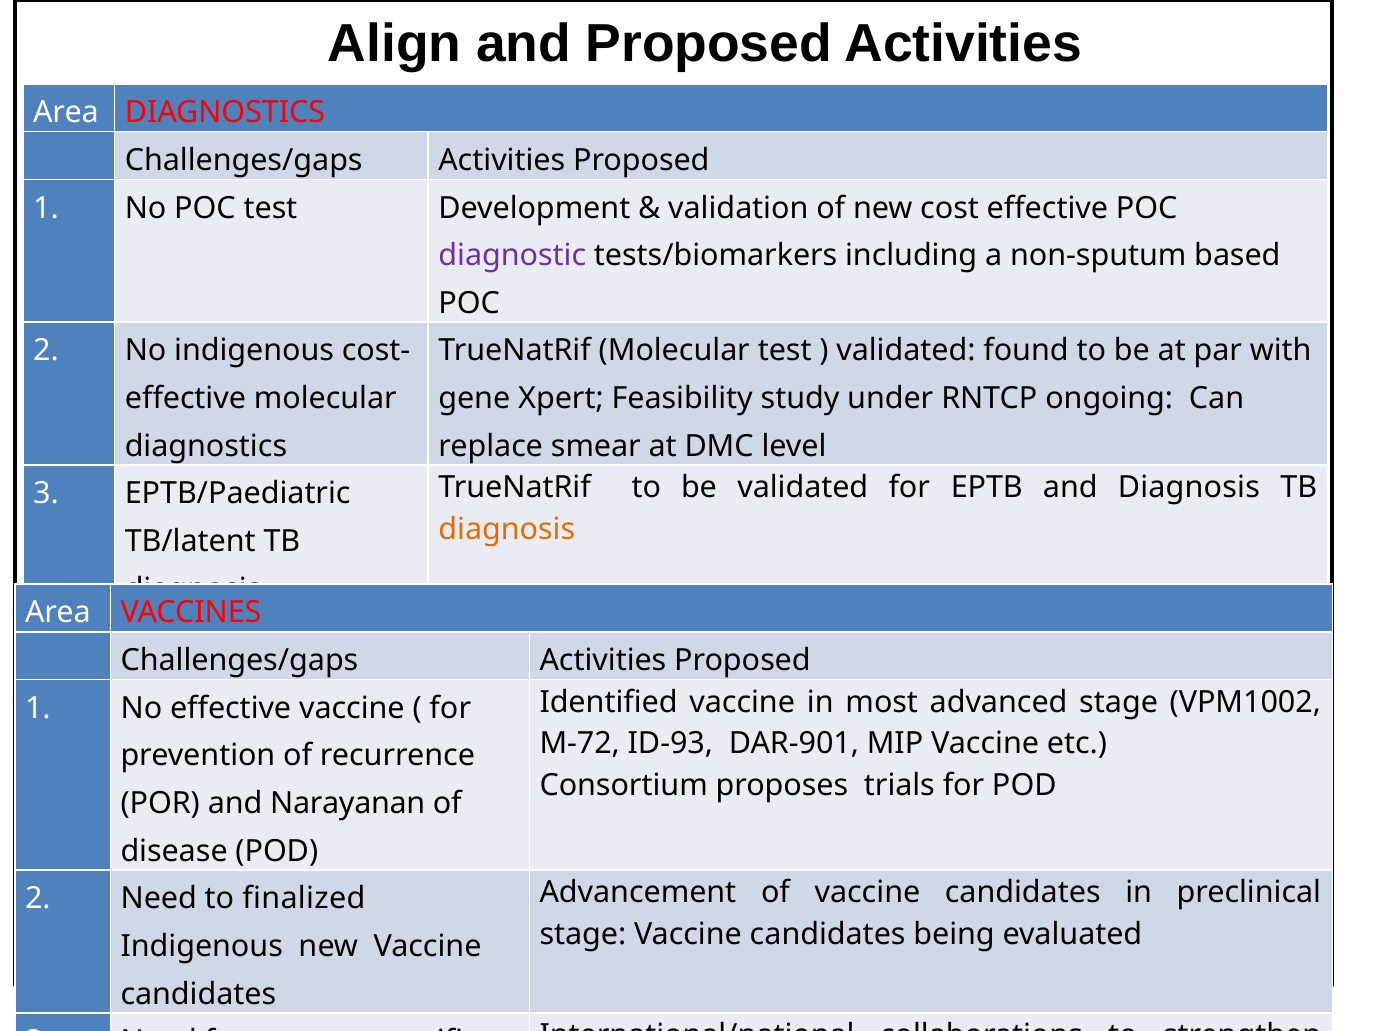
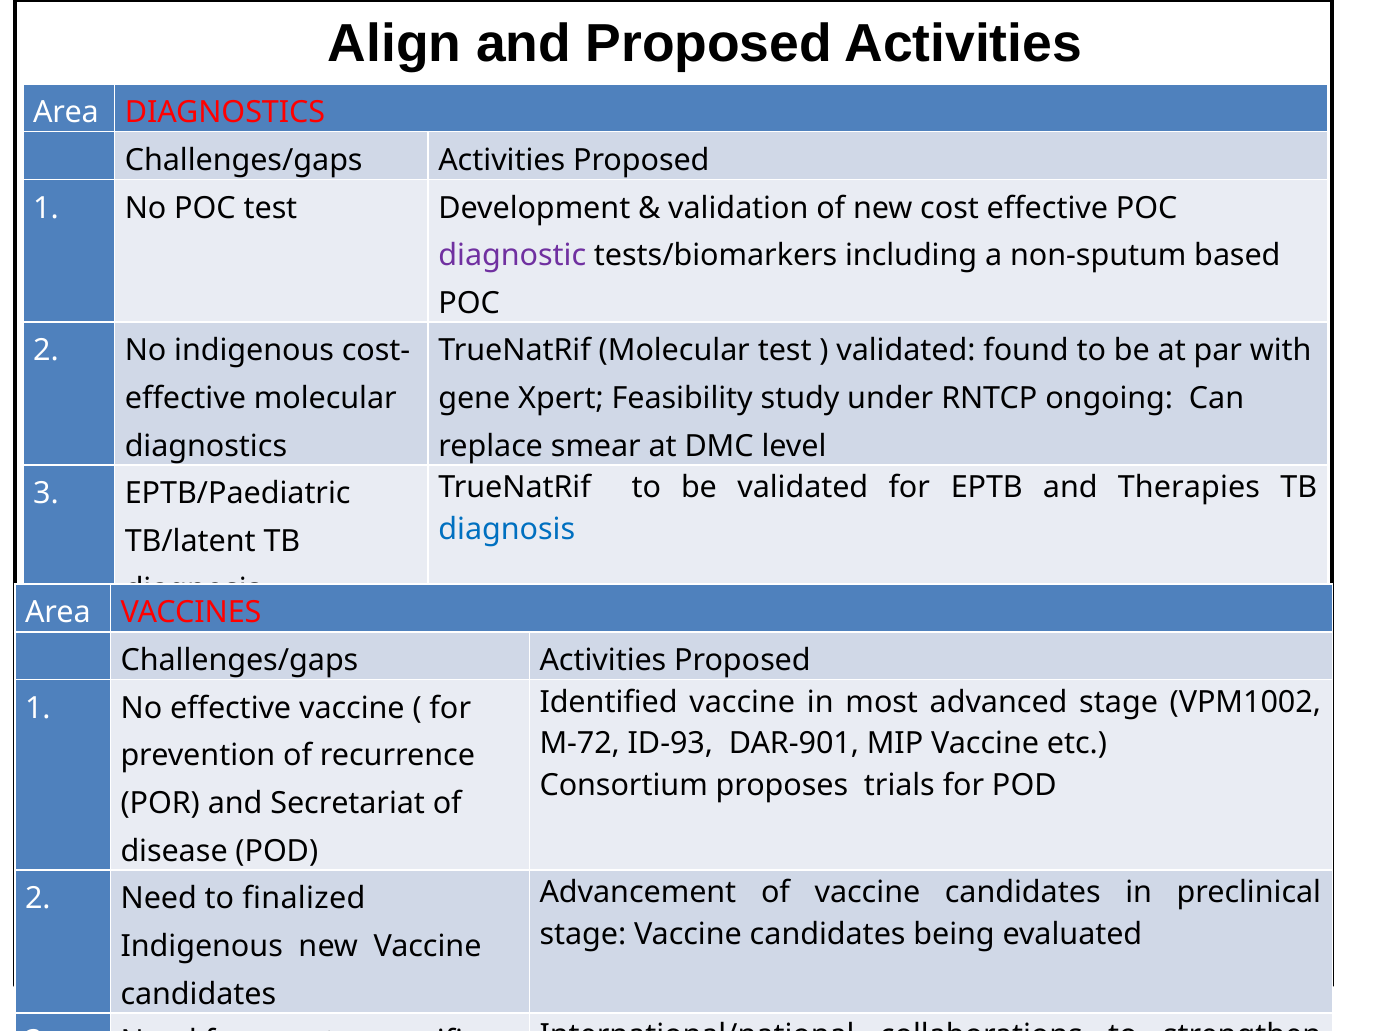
and Diagnosis: Diagnosis -> Therapies (1189, 488)
diagnosis colour: orange -> blue (507, 529)
Narayanan: Narayanan -> Secretariat (348, 804)
